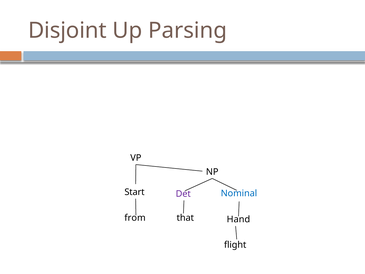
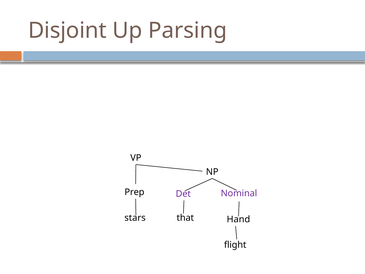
Start: Start -> Prep (134, 192)
Nominal colour: blue -> purple (239, 193)
from: from -> stars (135, 218)
